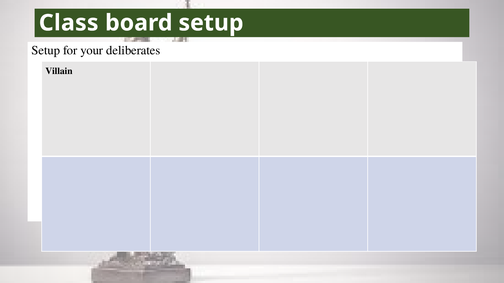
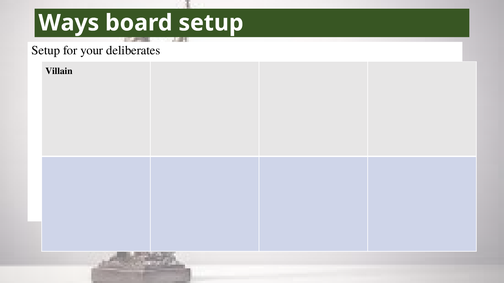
Class: Class -> Ways (69, 23)
